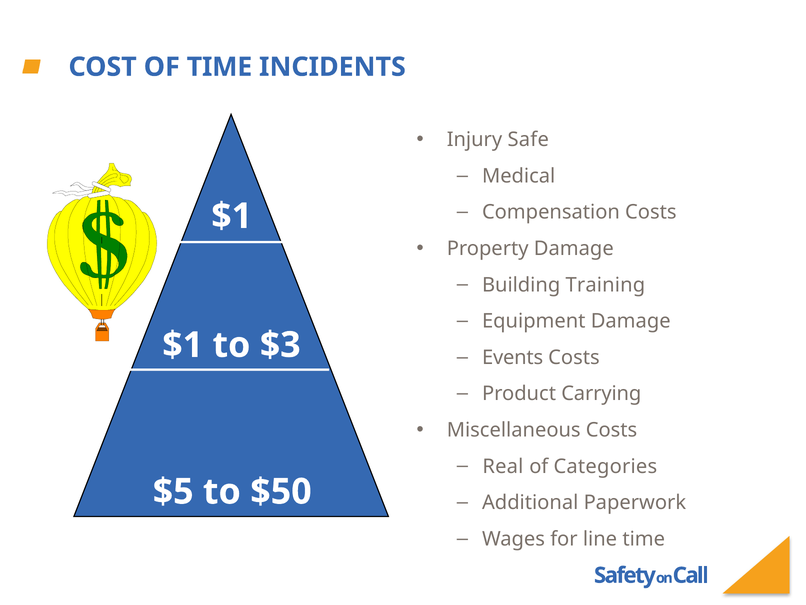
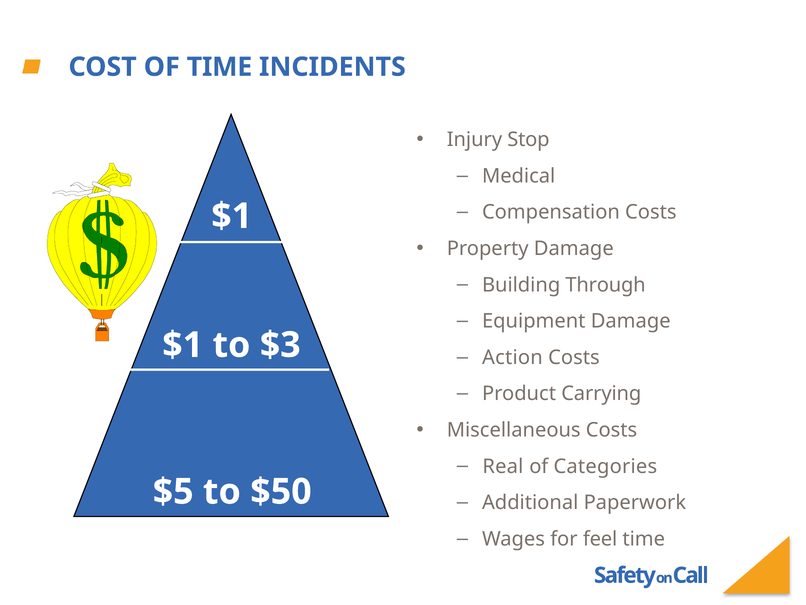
Safe: Safe -> Stop (528, 140)
Training: Training -> Through (606, 285)
Events: Events -> Action (512, 357)
line: line -> feel (600, 539)
